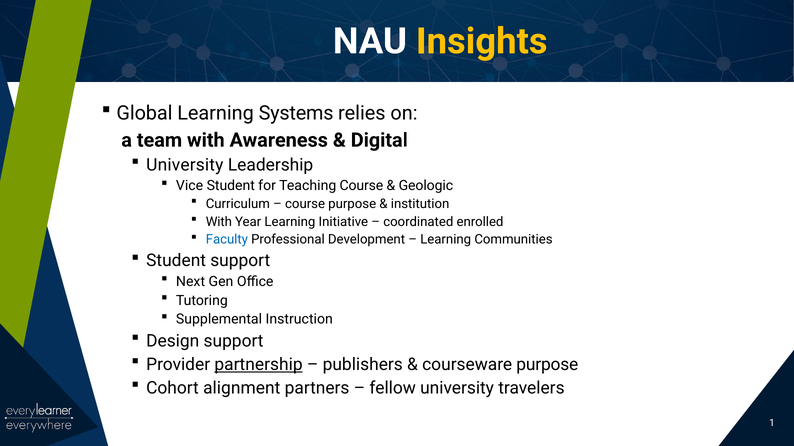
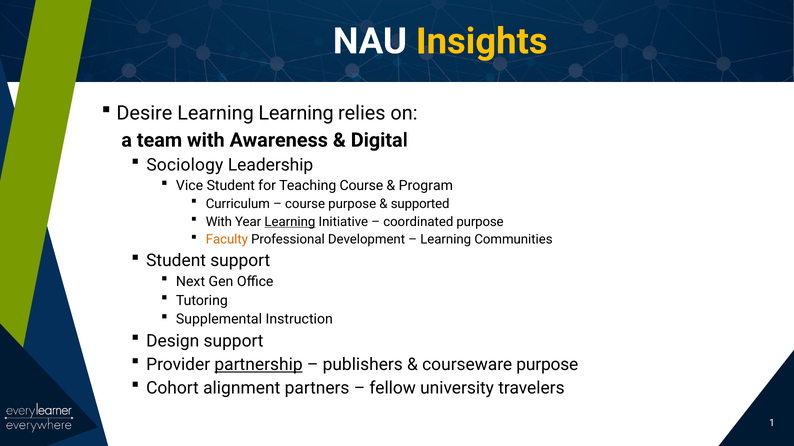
Global: Global -> Desire (144, 114)
Learning Systems: Systems -> Learning (296, 114)
University: University -> Sociology (185, 165)
Geologic: Geologic -> Program (426, 186)
institution: institution -> supported (420, 204)
Learning underline: none -> present (290, 222)
coordinated enrolled: enrolled -> purpose (480, 222)
Faculty colour: blue -> orange (227, 240)
